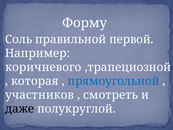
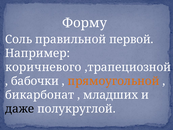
которая: которая -> бабочки (35, 81)
прямоугольной colour: blue -> orange (113, 81)
участников: участников -> бикарбонат (40, 95)
смотреть: смотреть -> младших (111, 95)
